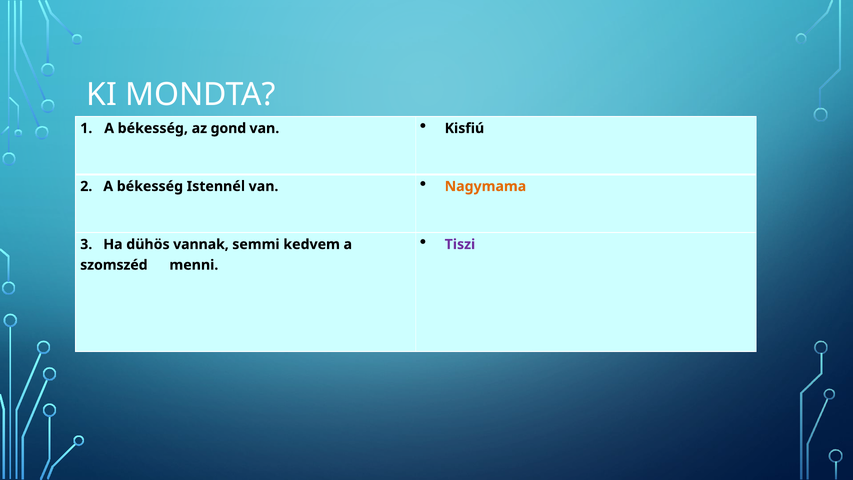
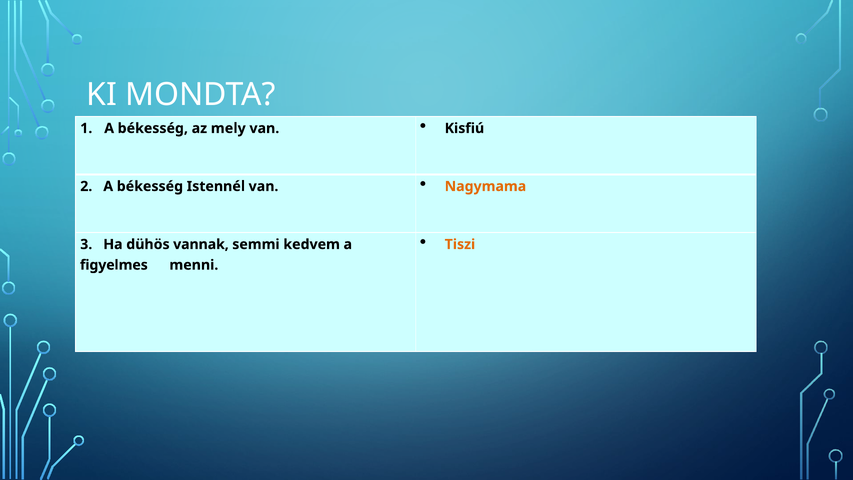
gond: gond -> mely (228, 128)
Tiszi colour: purple -> orange (460, 244)
szomszéd: szomszéd -> figyelmes (114, 265)
